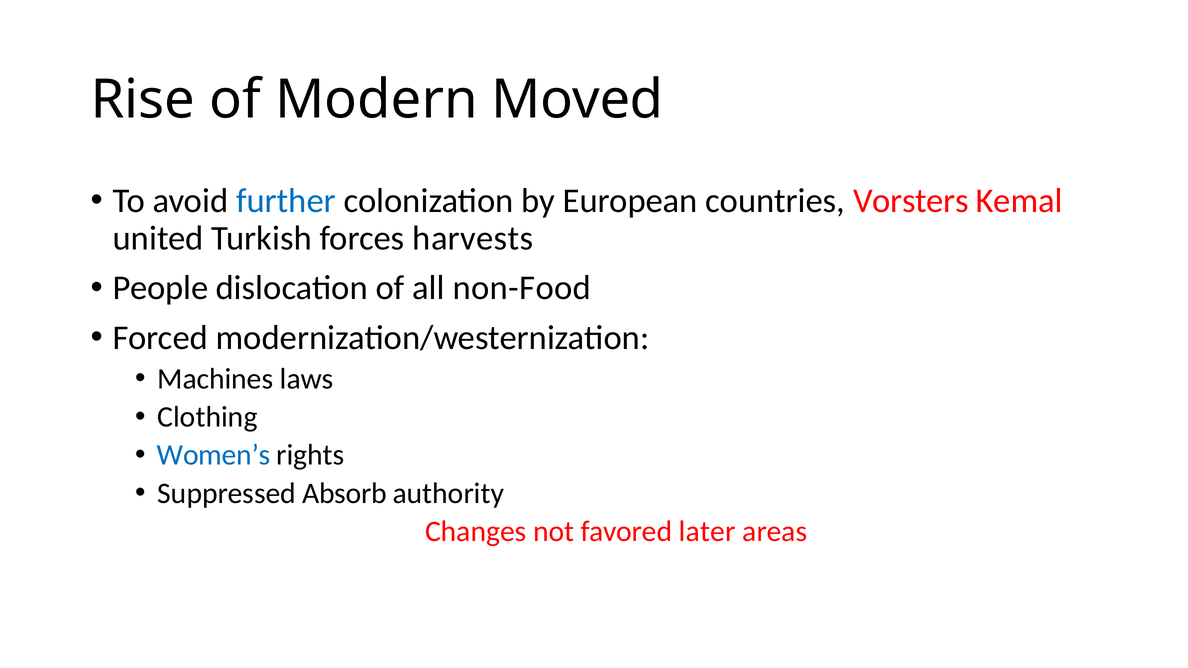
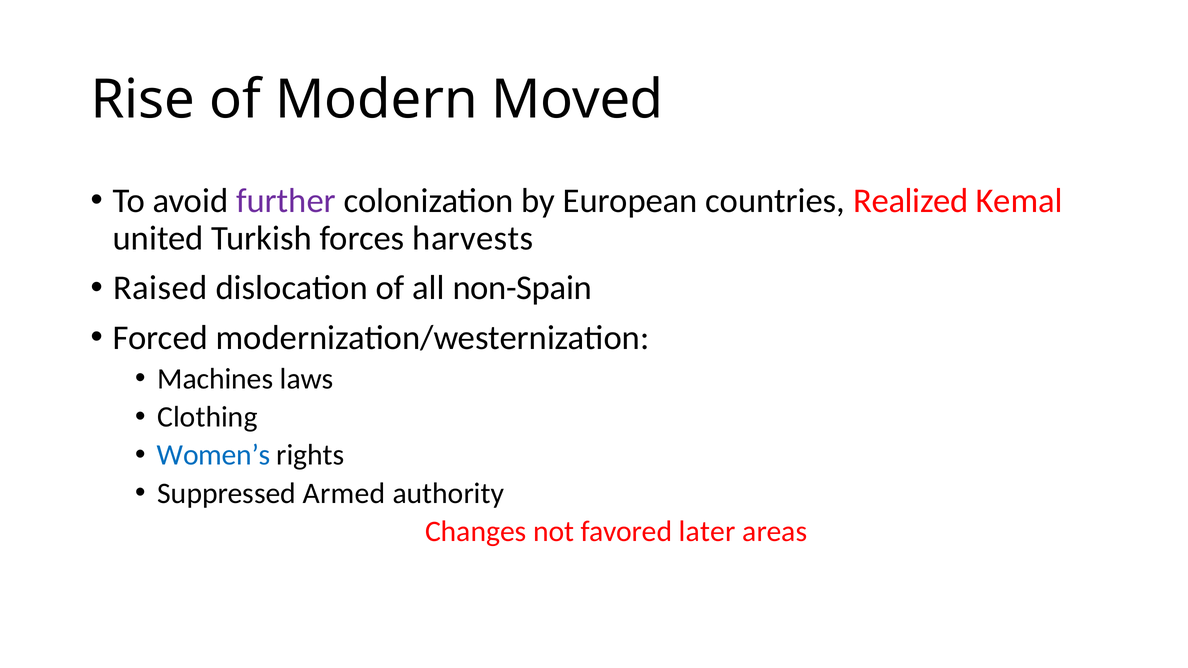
further colour: blue -> purple (286, 201)
Vorsters: Vorsters -> Realized (911, 201)
People: People -> Raised (160, 288)
non-Food: non-Food -> non-Spain (522, 288)
Absorb: Absorb -> Armed (344, 494)
